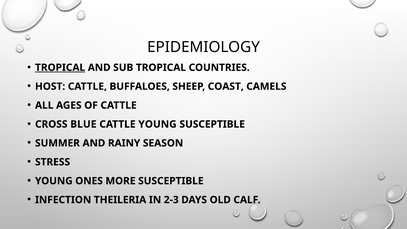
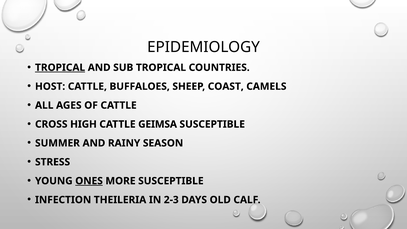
BLUE: BLUE -> HIGH (83, 124)
CATTLE YOUNG: YOUNG -> GEIMSA (158, 124)
ONES underline: none -> present (89, 181)
